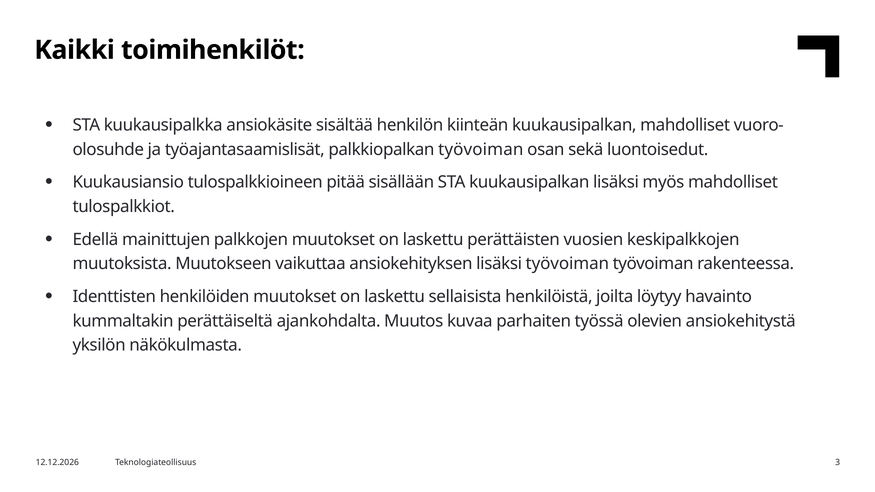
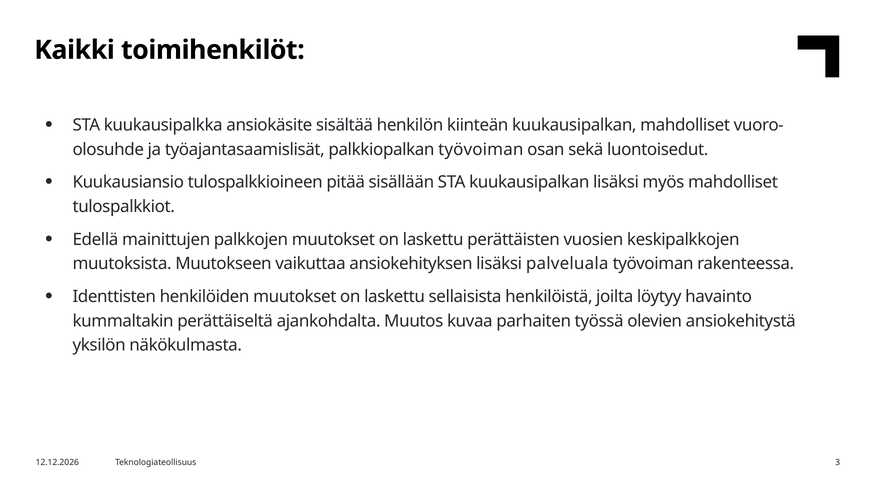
lisäksi työvoiman: työvoiman -> palveluala (567, 264)
